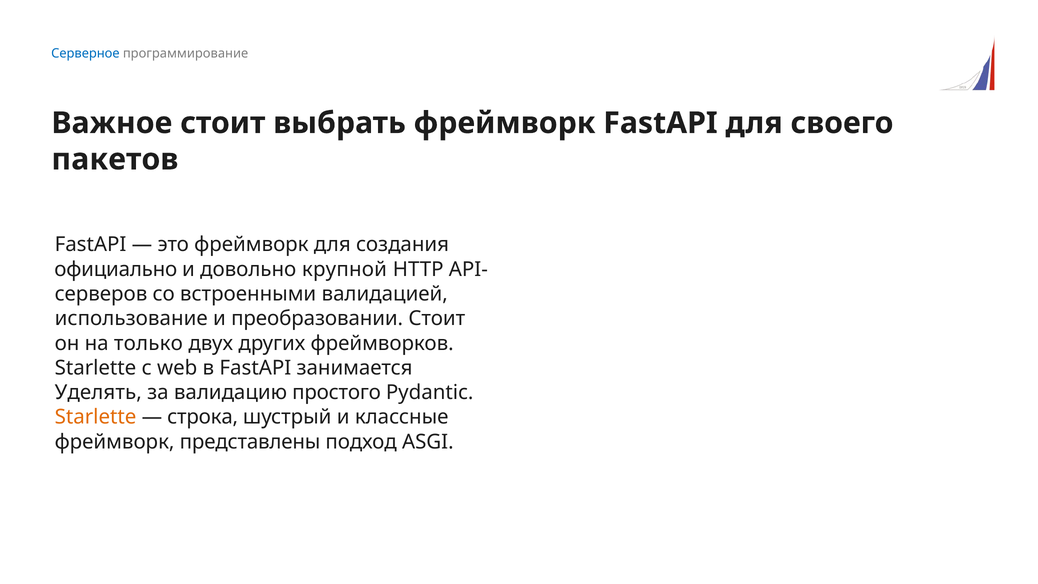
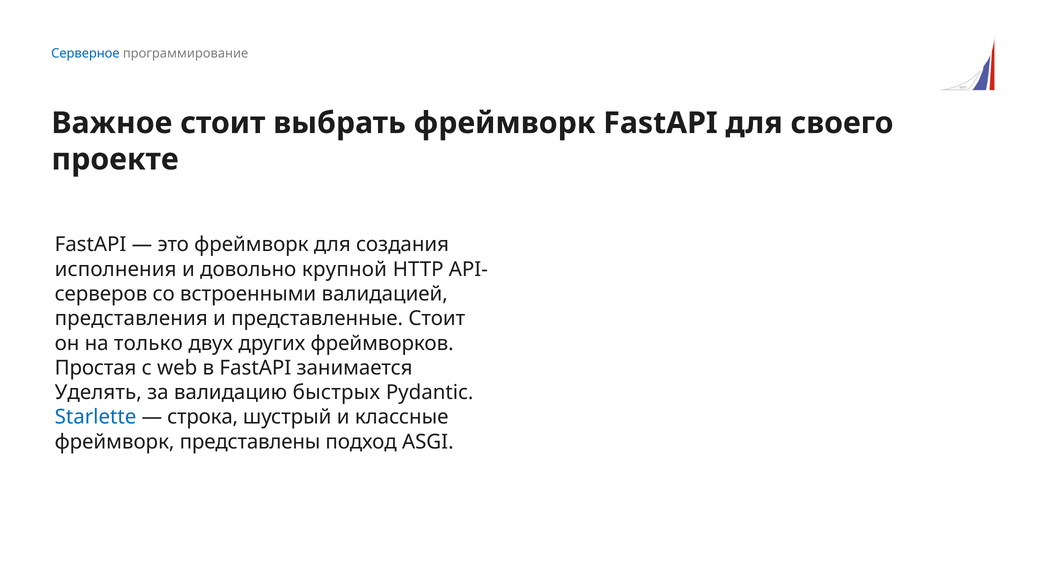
пакетов: пакетов -> проекте (115, 159)
официально: официально -> исполнения (116, 269)
использование: использование -> представления (131, 319)
преобразовании: преобразовании -> представленные (317, 319)
Starlette: Starlette -> Простая (96, 368)
простого: простого -> быстрых (336, 392)
Starlette colour: orange -> blue (96, 417)
